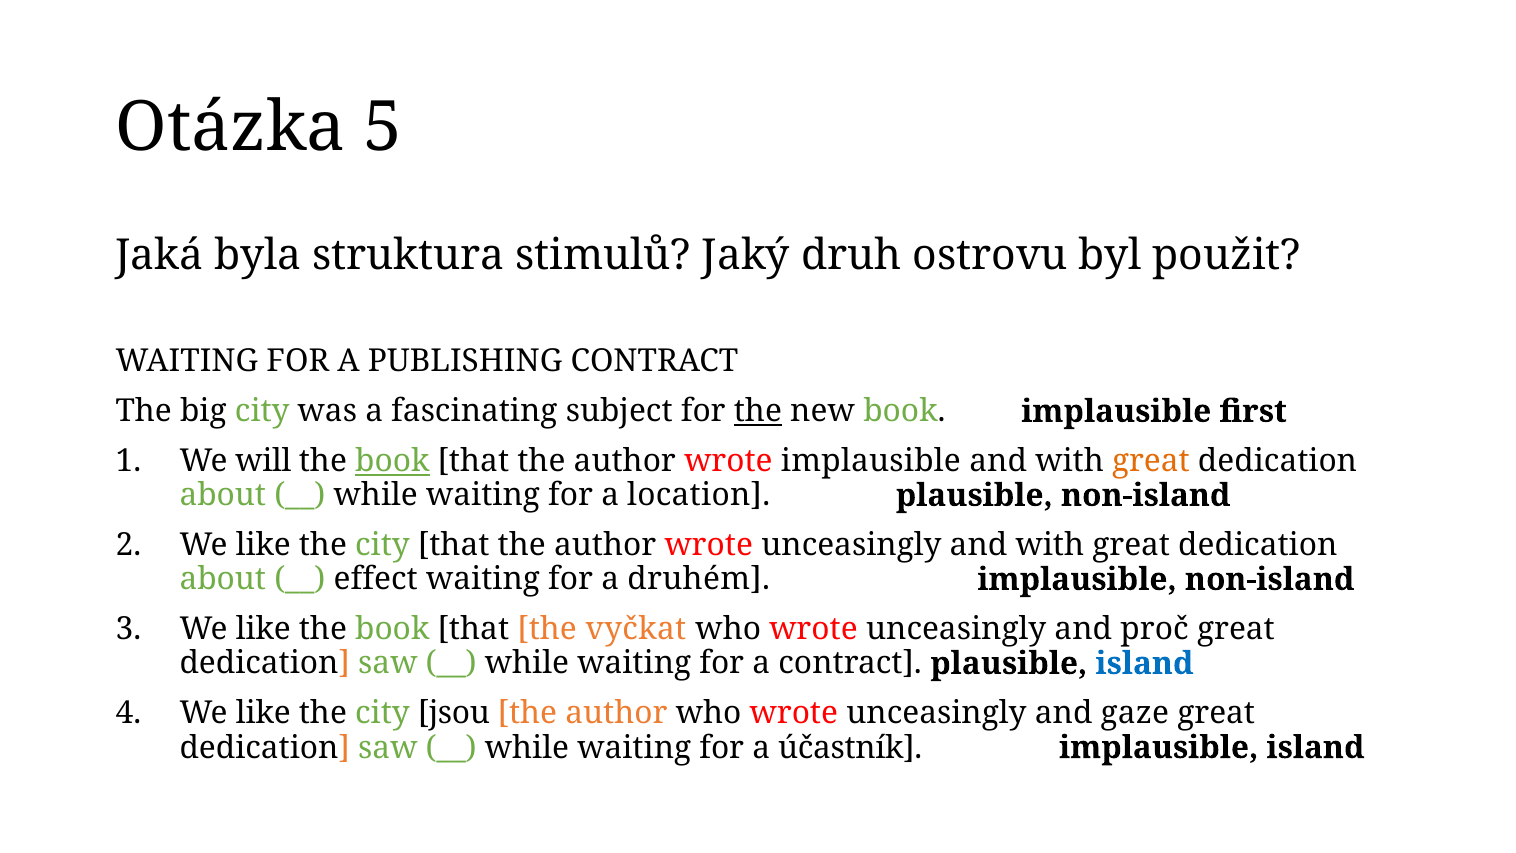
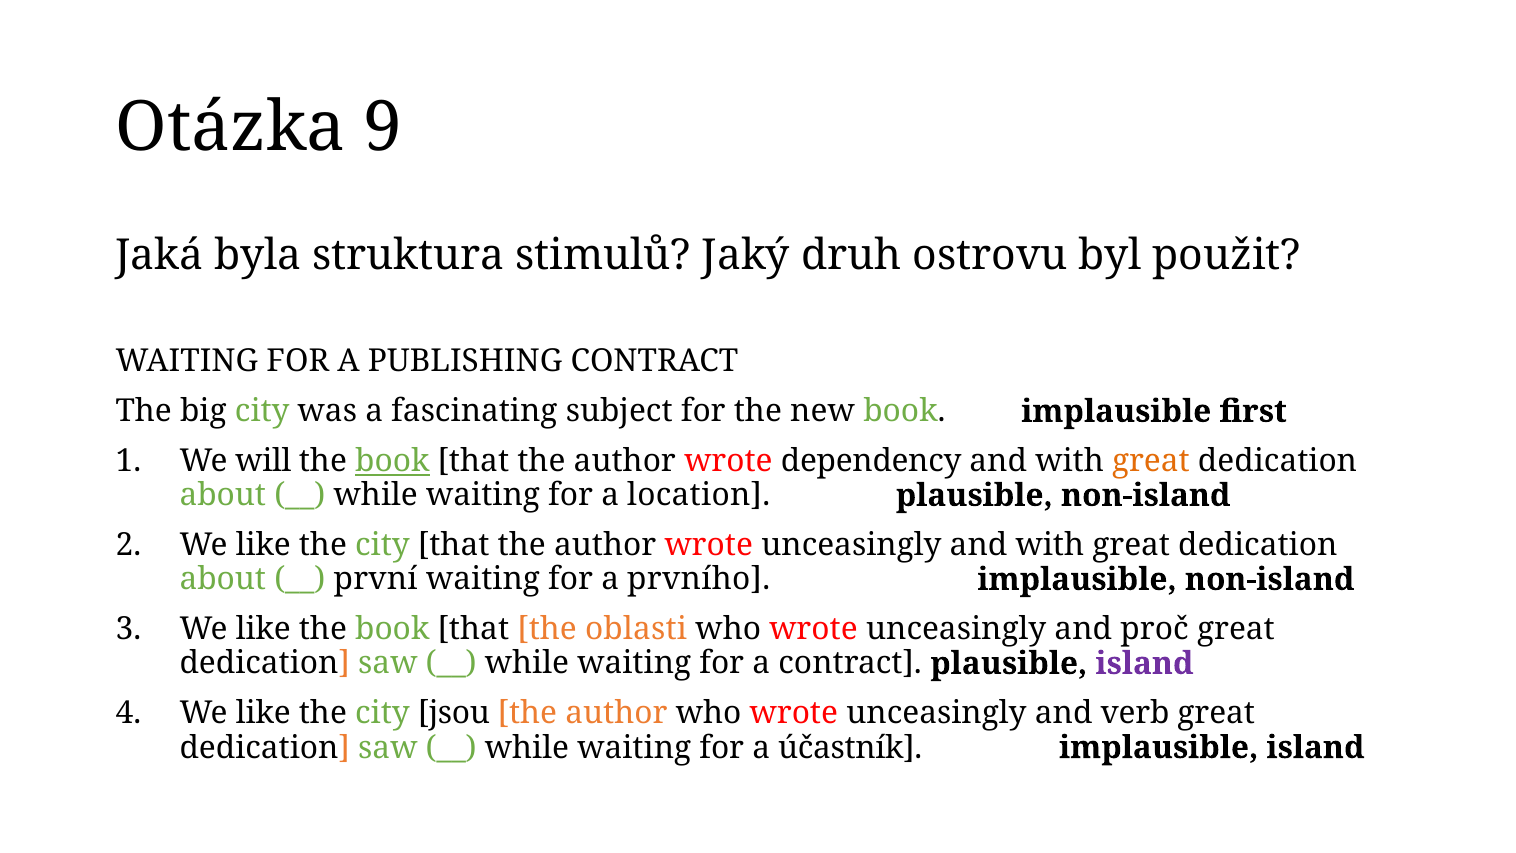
5: 5 -> 9 (383, 127)
the underline: present -> none (758, 411)
wrote implausible: implausible -> dependency (871, 461)
effect: effect -> první (376, 579)
druhém: druhém -> prvního (699, 579)
vyčkat: vyčkat -> oblasti (636, 629)
island colour: blue -> purple (1145, 663)
gaze: gaze -> verb (1135, 713)
